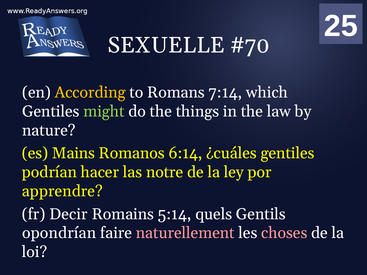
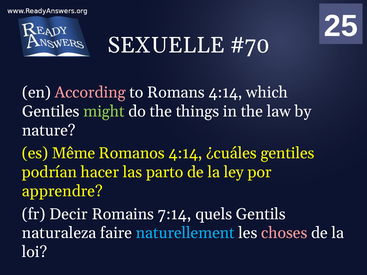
According colour: yellow -> pink (90, 92)
Romans 7:14: 7:14 -> 4:14 (225, 92)
Mains: Mains -> Même (74, 153)
Romanos 6:14: 6:14 -> 4:14 (185, 153)
notre: notre -> parto (165, 172)
5:14: 5:14 -> 7:14 (175, 214)
opondrían: opondrían -> naturaleza (59, 233)
naturellement colour: pink -> light blue (185, 233)
